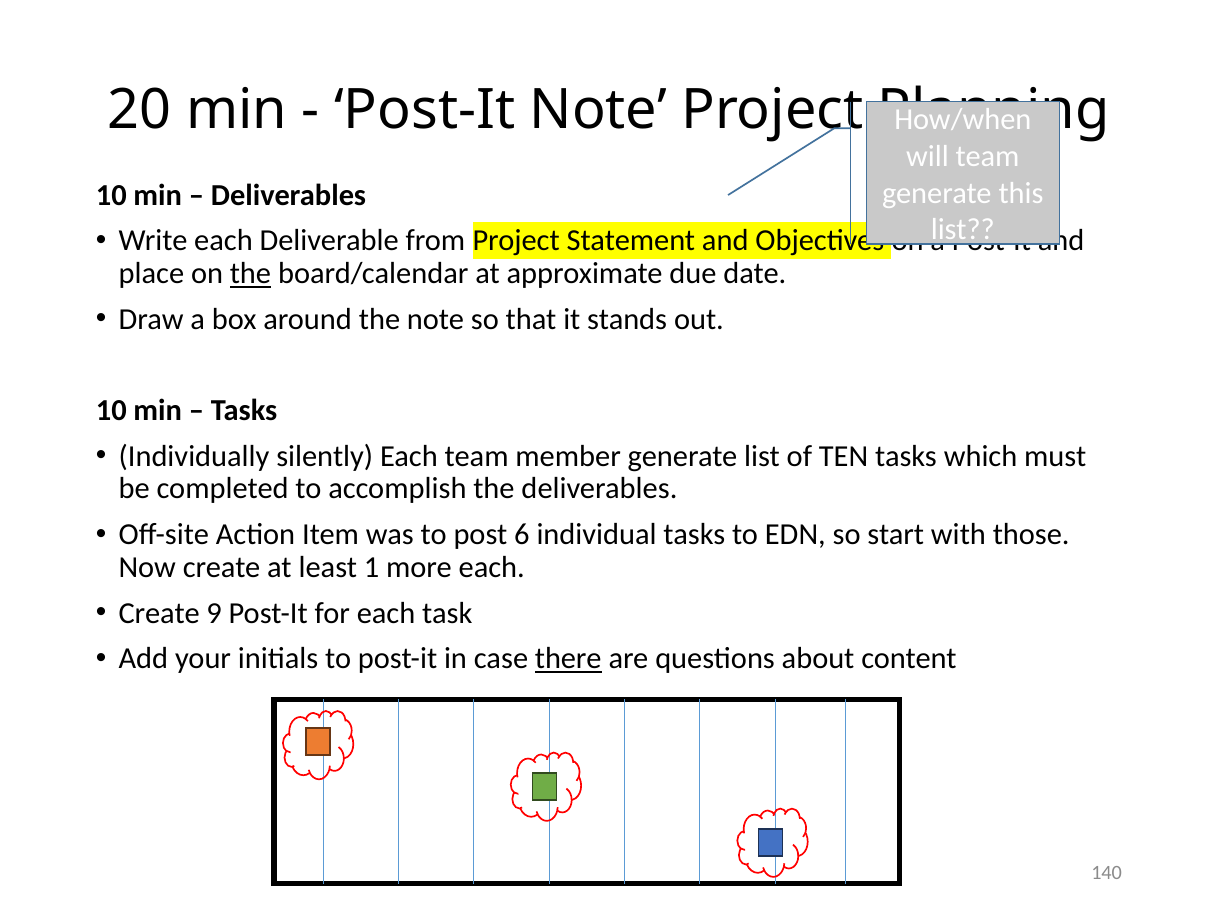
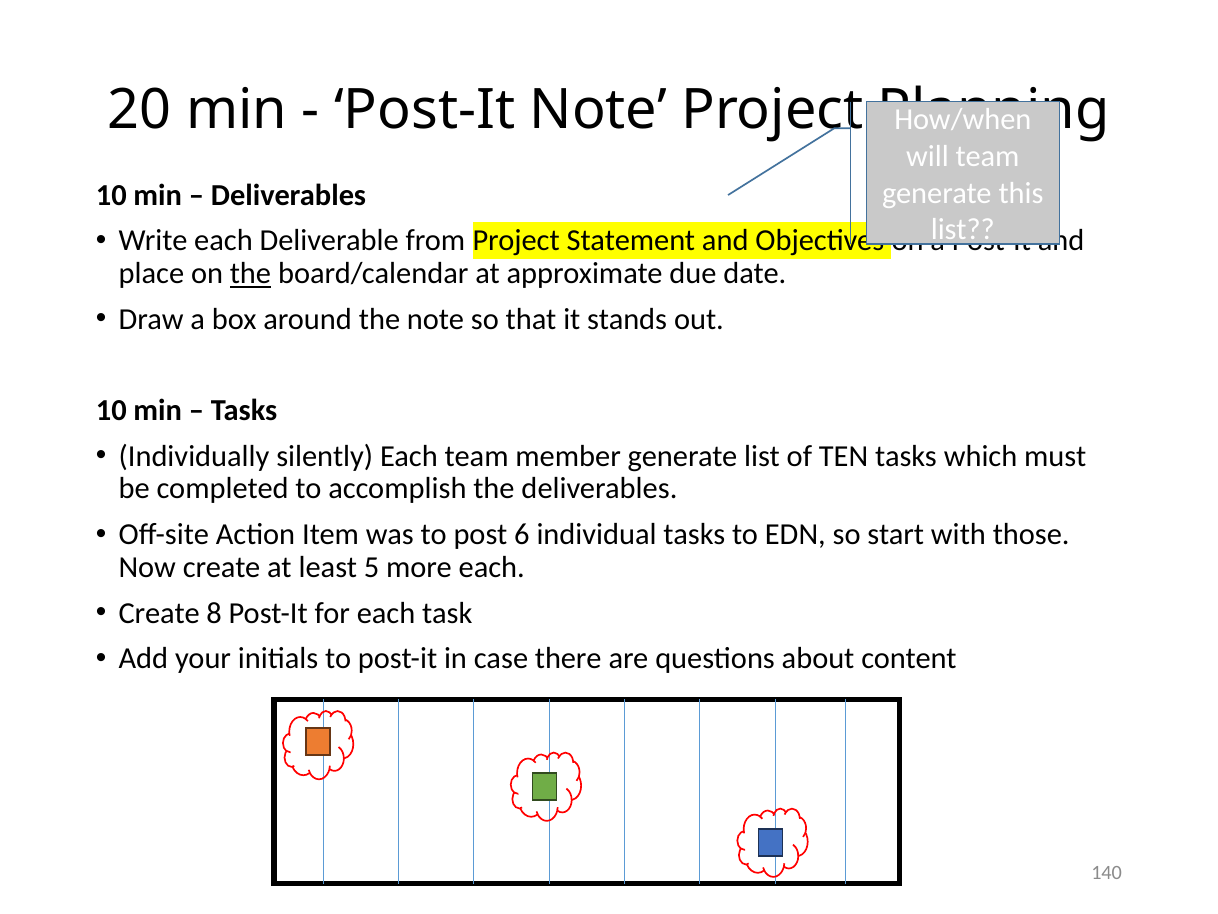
1: 1 -> 5 (372, 567)
9: 9 -> 8 (214, 613)
there underline: present -> none (568, 658)
